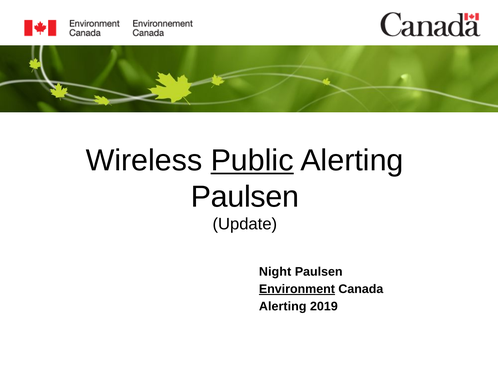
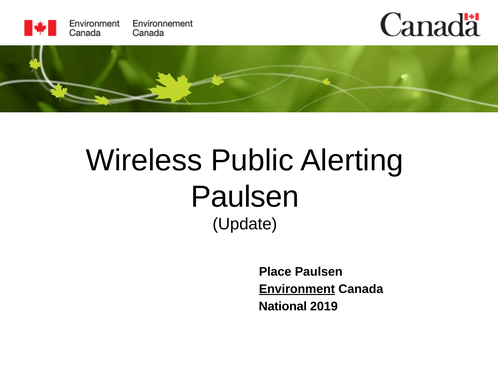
Public underline: present -> none (252, 161)
Night: Night -> Place (275, 272)
Alerting: Alerting -> National (283, 307)
